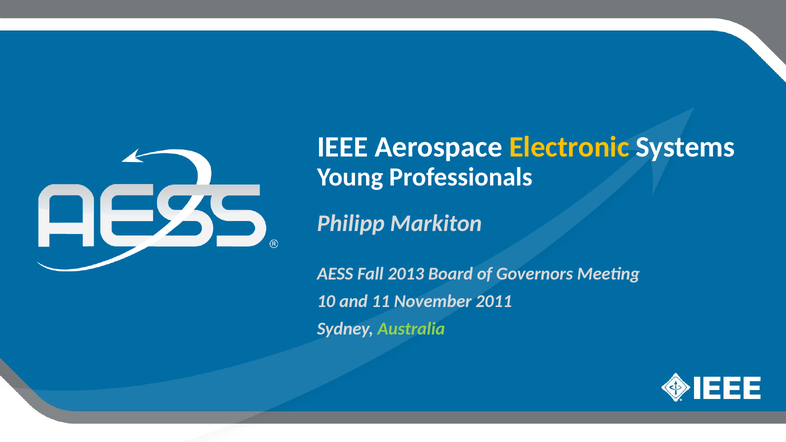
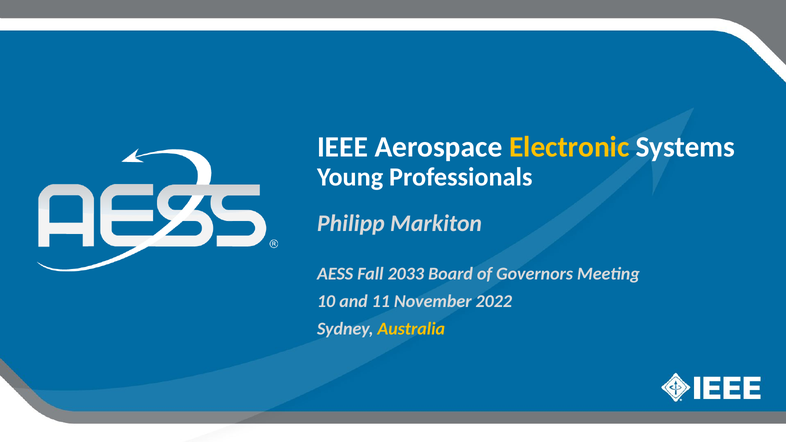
2013: 2013 -> 2033 (406, 274)
2011: 2011 -> 2022 (494, 301)
Australia colour: light green -> yellow (411, 329)
